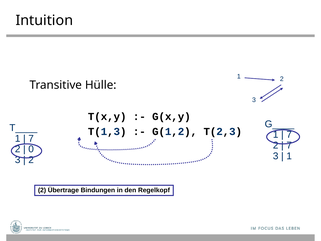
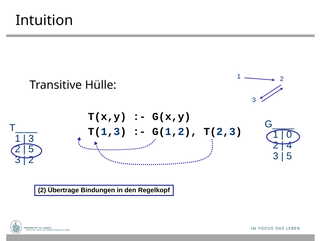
7: 7 -> 0 (289, 135)
7: 7 -> 3 (31, 138)
7: 7 -> 4 (289, 145)
0: 0 -> 5 (31, 149)
1: 1 -> 5 (289, 156)
